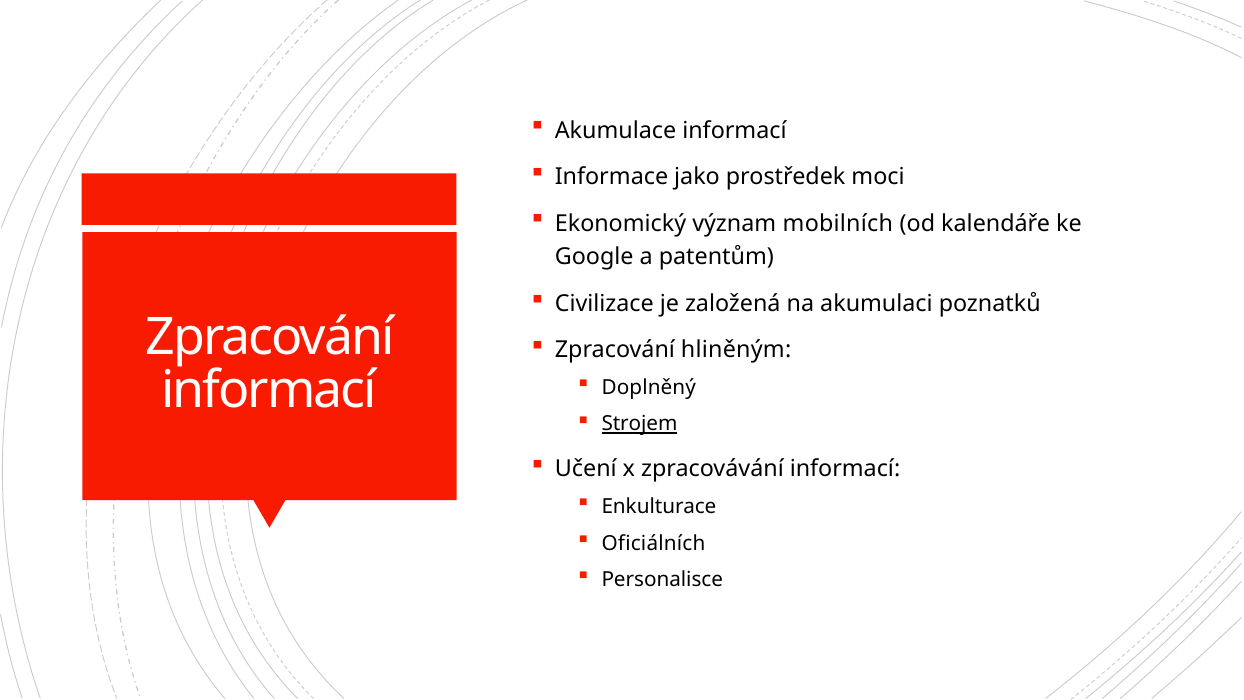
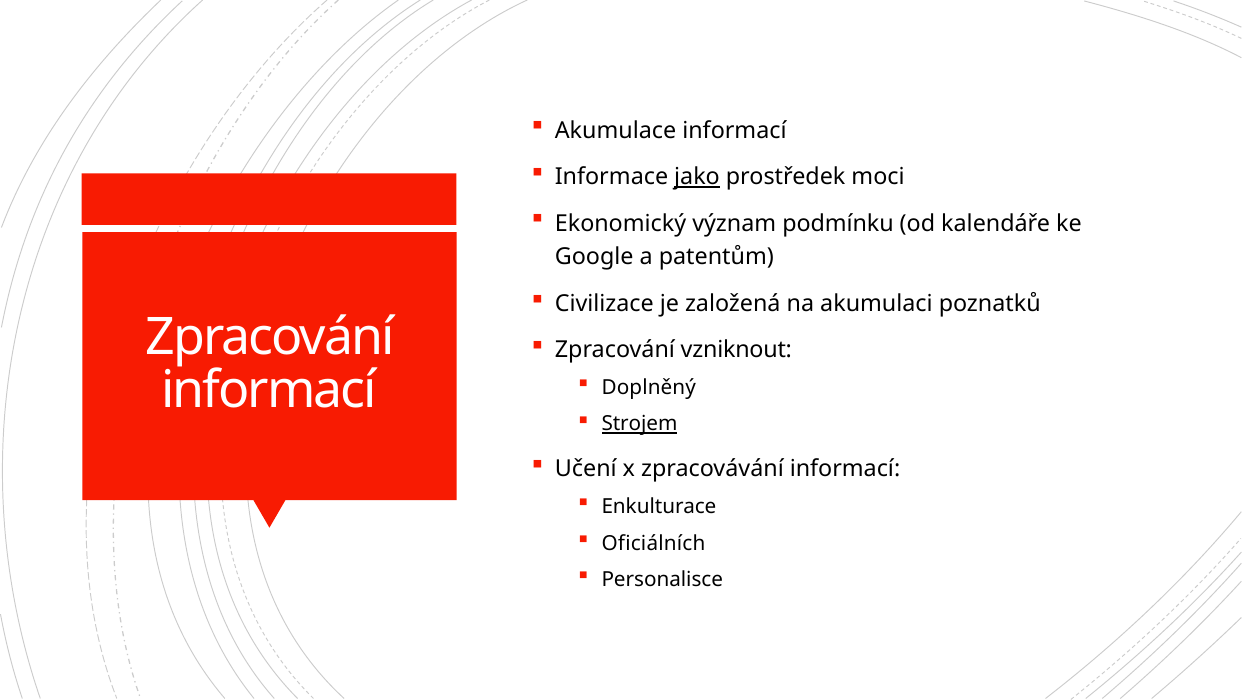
jako underline: none -> present (697, 177)
mobilních: mobilních -> podmínku (838, 223)
hliněným: hliněným -> vzniknout (736, 350)
